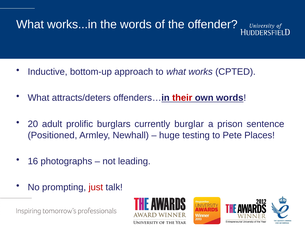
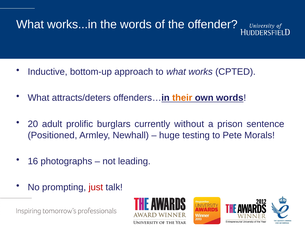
their colour: red -> orange (182, 98)
burglar: burglar -> without (189, 124)
Places: Places -> Morals (260, 135)
